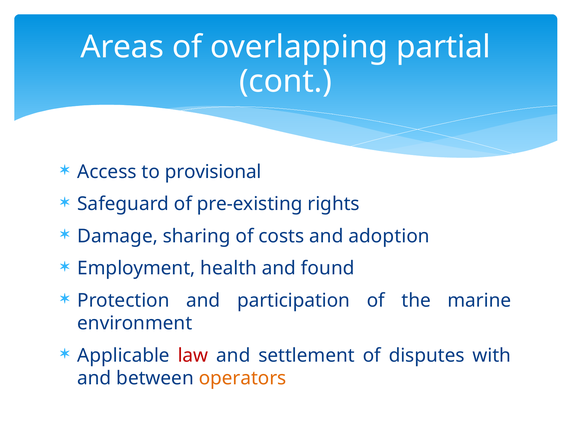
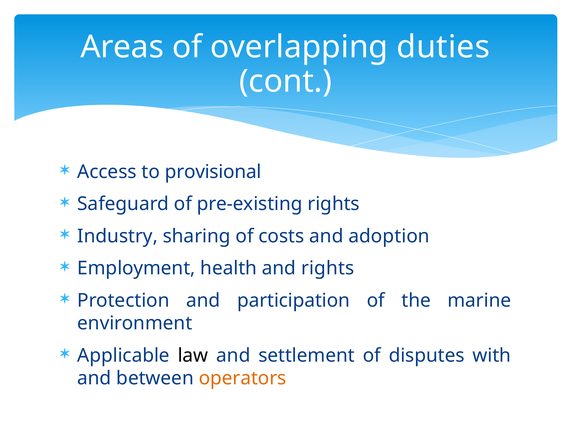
partial: partial -> duties (443, 47)
Damage: Damage -> Industry (118, 236)
and found: found -> rights (328, 268)
law colour: red -> black (193, 356)
